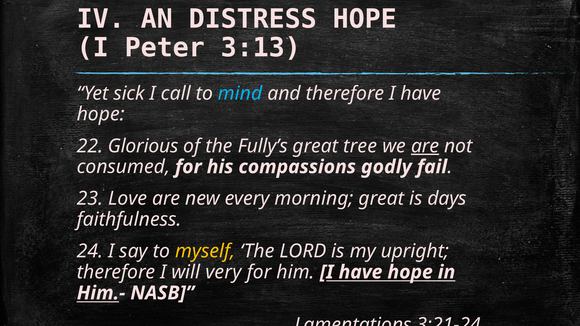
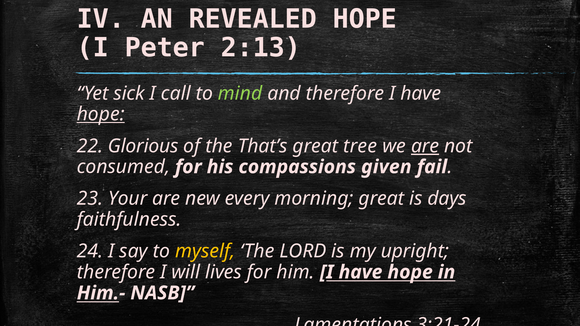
DISTRESS: DISTRESS -> REVEALED (253, 19)
3:13: 3:13 -> 2:13 (261, 48)
mind colour: light blue -> light green (240, 93)
hope underline: none -> present (101, 114)
Fully’s: Fully’s -> That’s (263, 146)
godly: godly -> given (386, 167)
Love: Love -> Your (128, 199)
very: very -> lives (224, 272)
